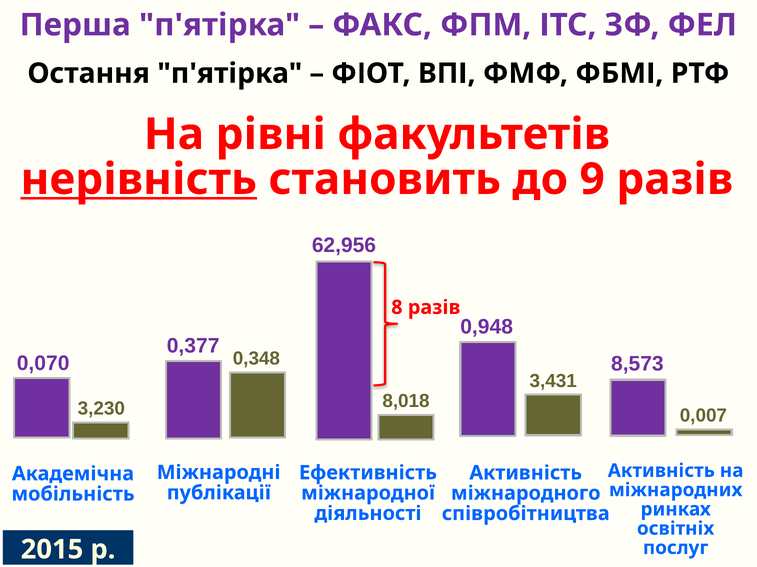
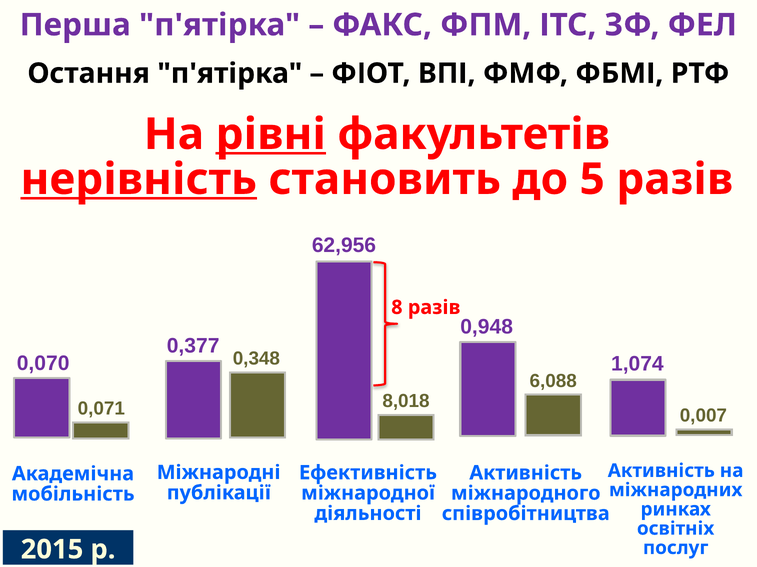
рівні underline: none -> present (271, 135)
9: 9 -> 5 (592, 180)
8,573: 8,573 -> 1,074 (637, 364)
3,431: 3,431 -> 6,088 (553, 382)
3,230: 3,230 -> 0,071 (101, 409)
